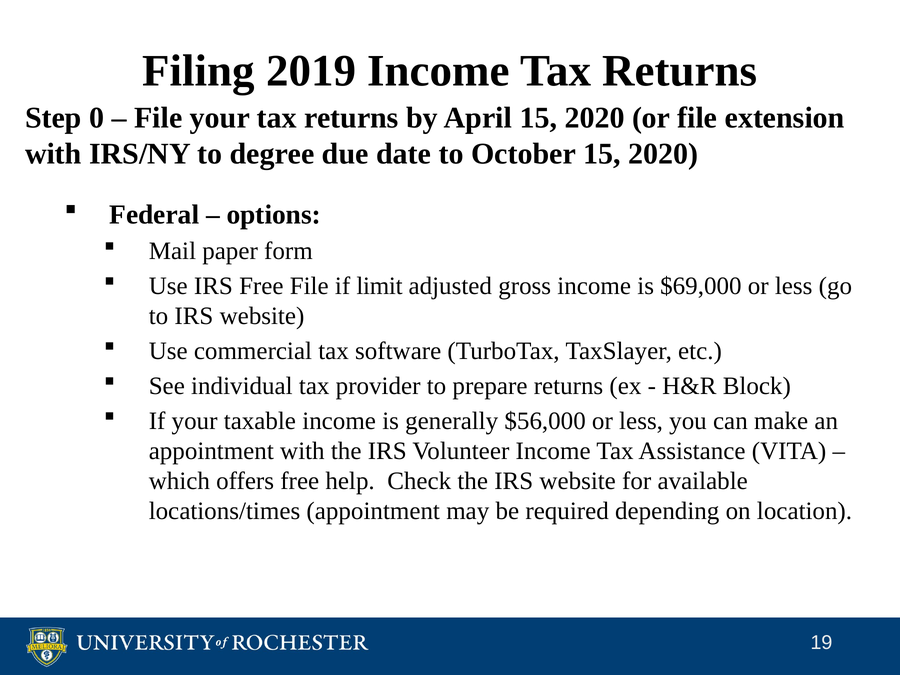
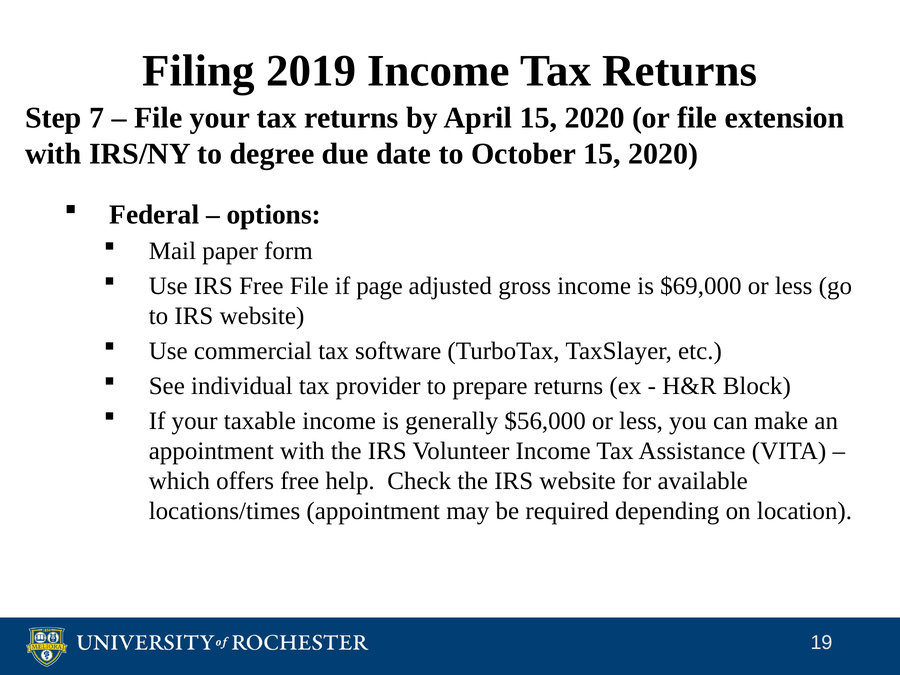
0: 0 -> 7 (97, 118)
limit: limit -> page (380, 286)
